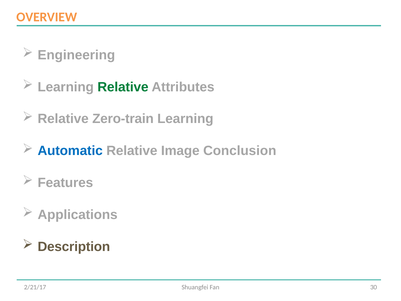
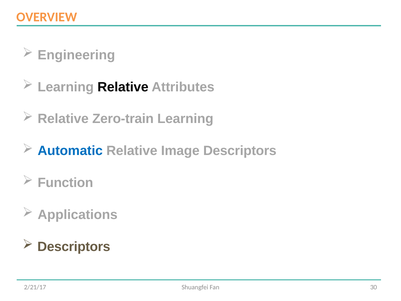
Relative colour: green -> black (123, 87)
Image Conclusion: Conclusion -> Descriptors (240, 151)
Features: Features -> Function (65, 183)
Description: Description -> Descriptors (74, 246)
